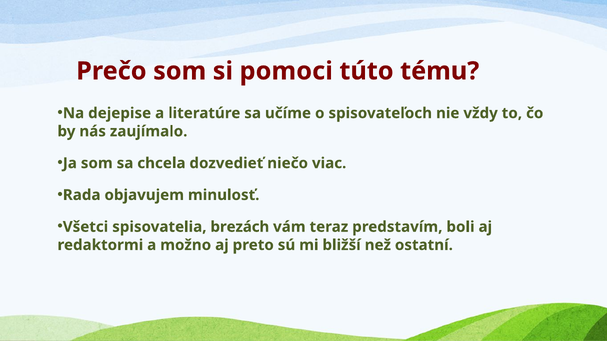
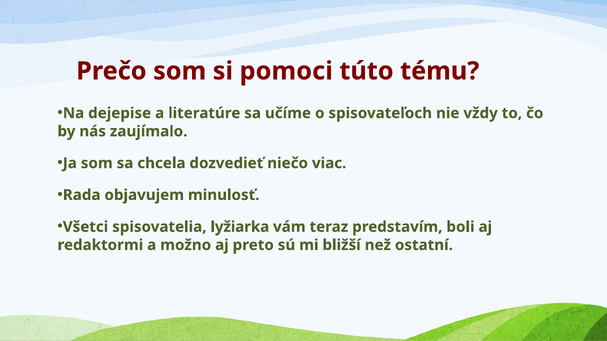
brezách: brezách -> lyžiarka (240, 227)
